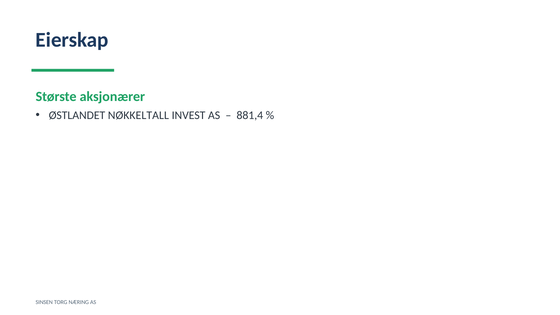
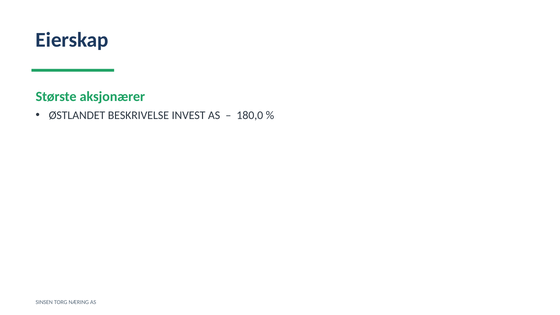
NØKKELTALL: NØKKELTALL -> BESKRIVELSE (138, 115)
881,4: 881,4 -> 180,0 (250, 115)
